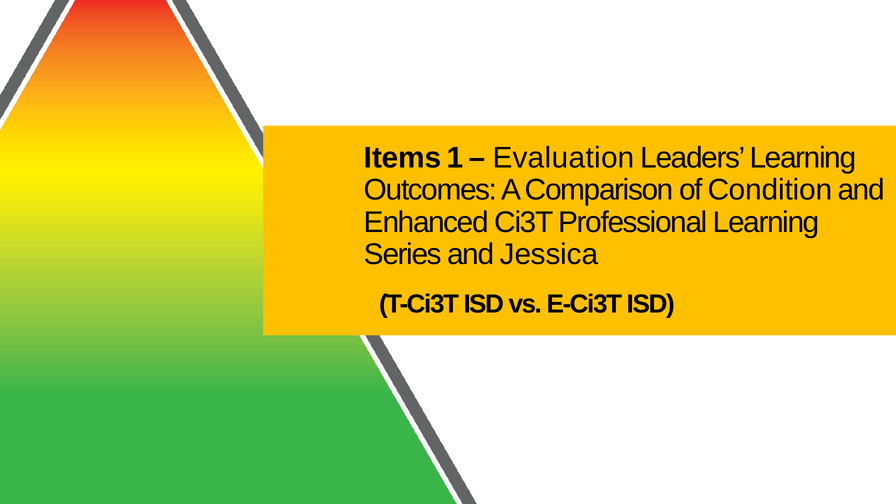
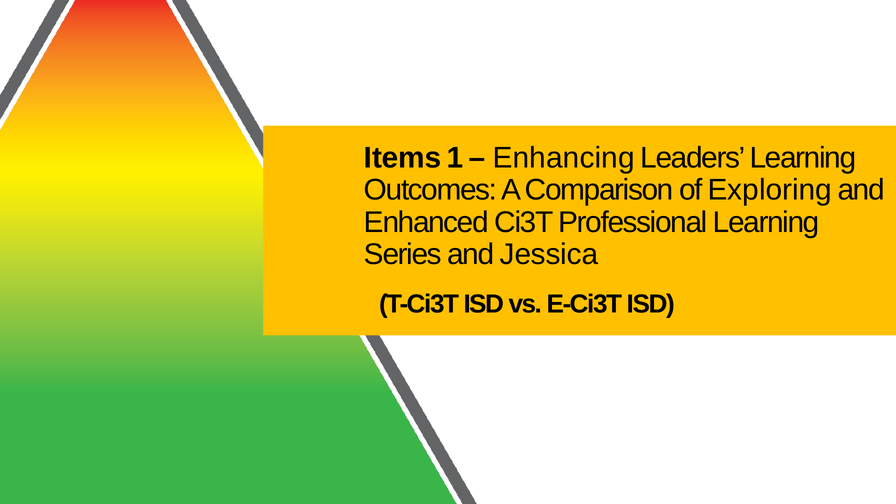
Evaluation: Evaluation -> Enhancing (564, 158)
Condition: Condition -> Exploring (770, 190)
